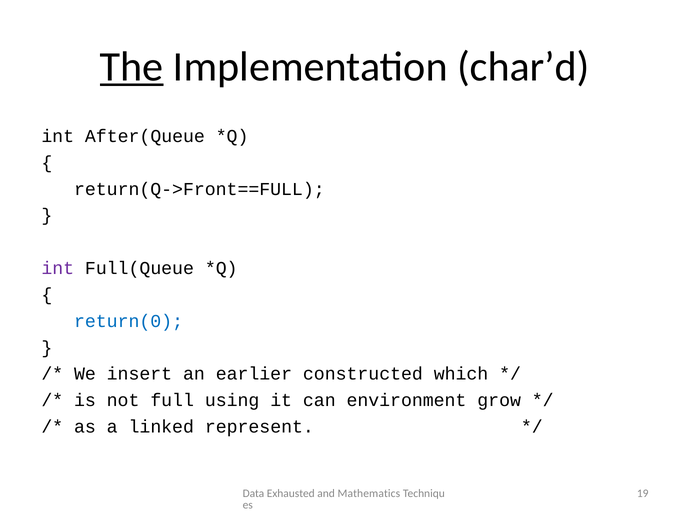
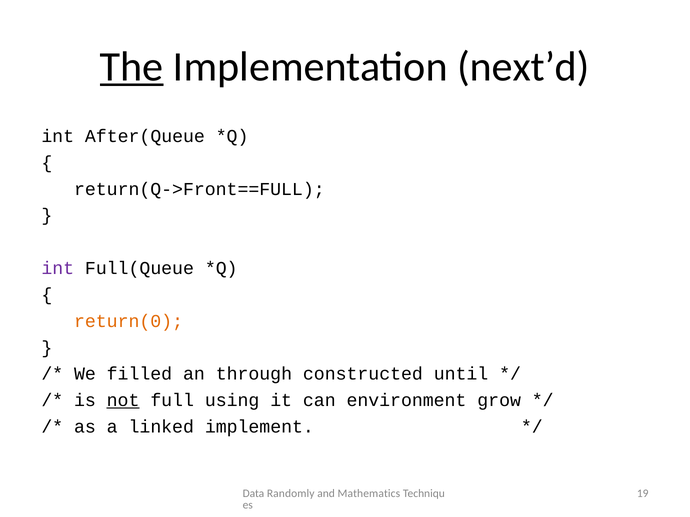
char’d: char’d -> next’d (523, 67)
return(0 colour: blue -> orange (129, 321)
insert: insert -> filled (139, 374)
earlier: earlier -> through (254, 374)
which: which -> until (461, 374)
not underline: none -> present (123, 401)
represent: represent -> implement (259, 427)
Exhausted: Exhausted -> Randomly (291, 494)
